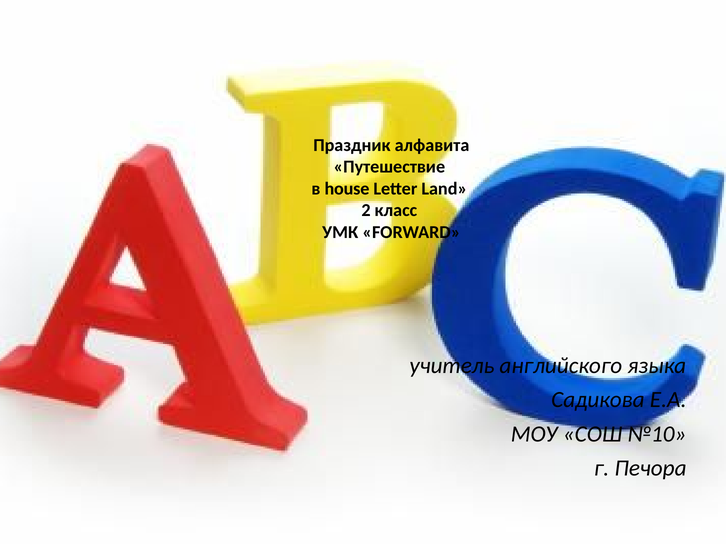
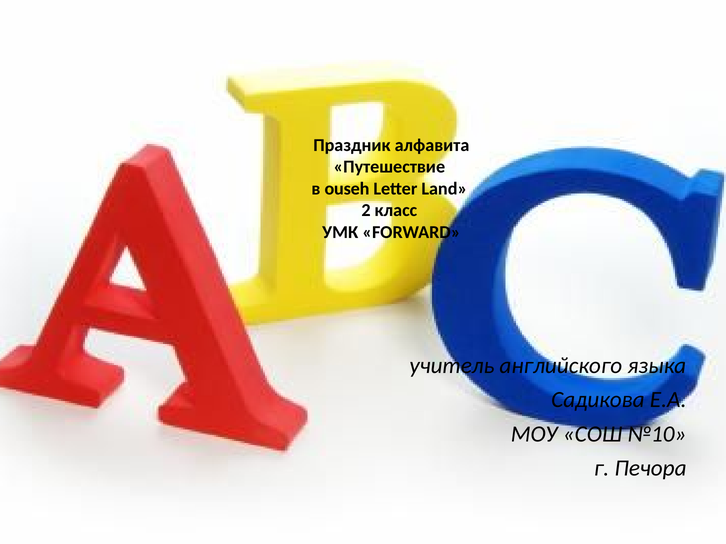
house: house -> ouseh (347, 189)
